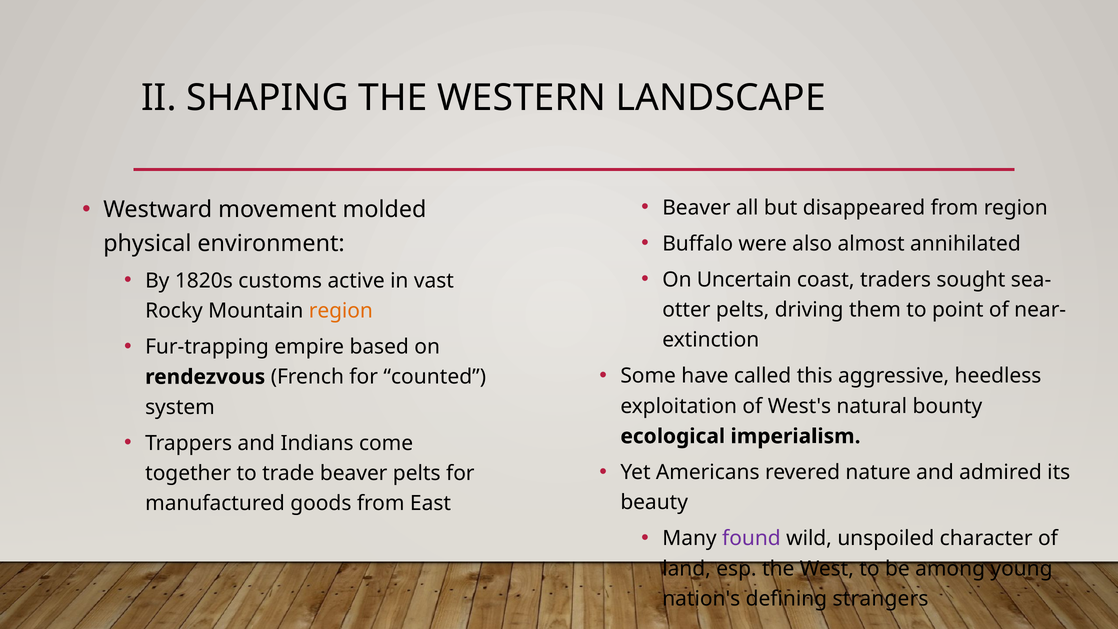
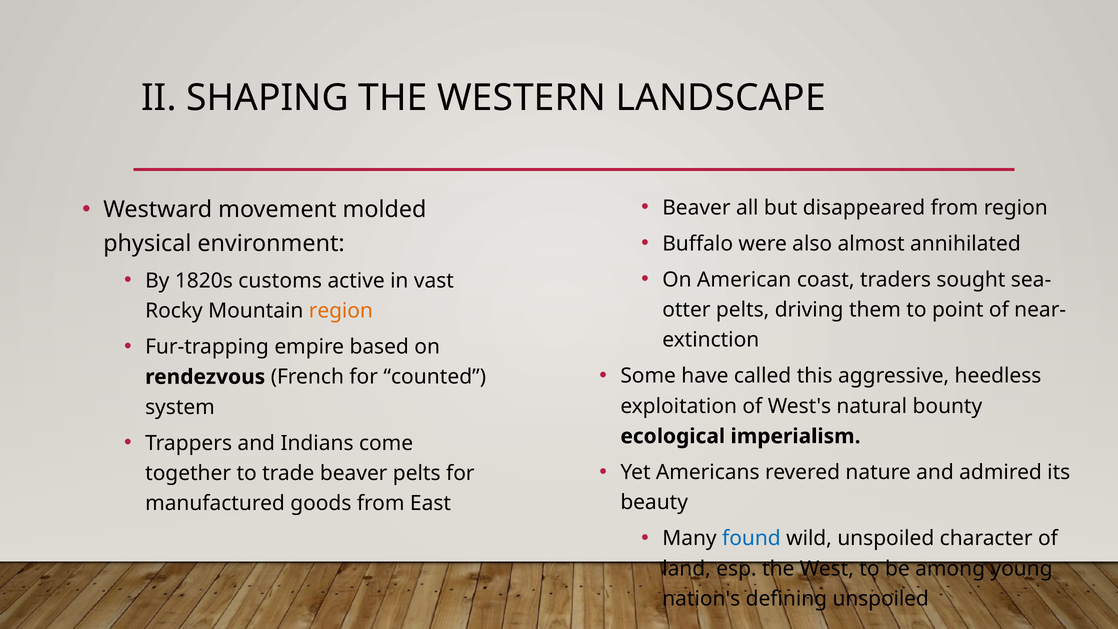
Uncertain: Uncertain -> American (744, 280)
found colour: purple -> blue (751, 538)
defining strangers: strangers -> unspoiled (881, 599)
